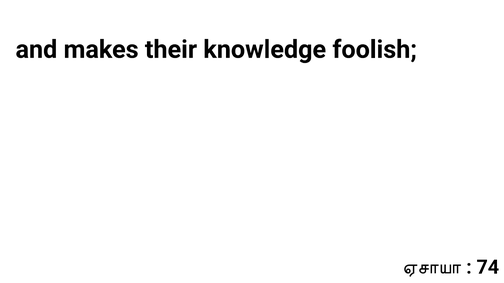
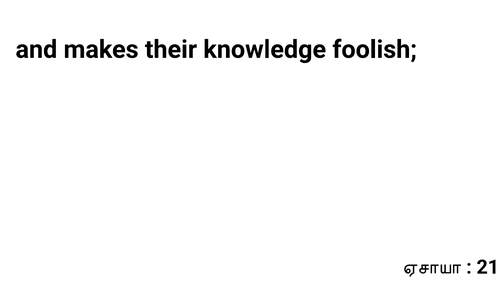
74: 74 -> 21 (488, 268)
